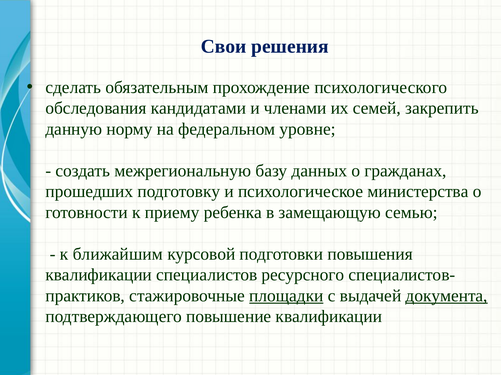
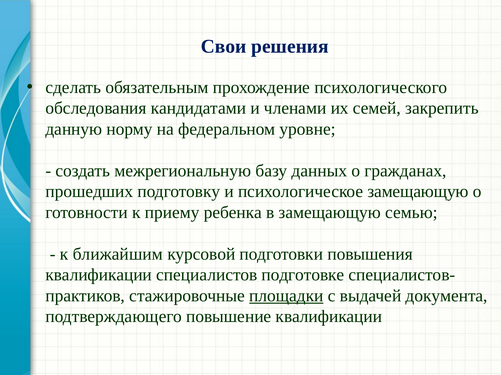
психологическое министерства: министерства -> замещающую (418, 192)
ресурсного: ресурсного -> подготовке (303, 275)
документа underline: present -> none (447, 296)
